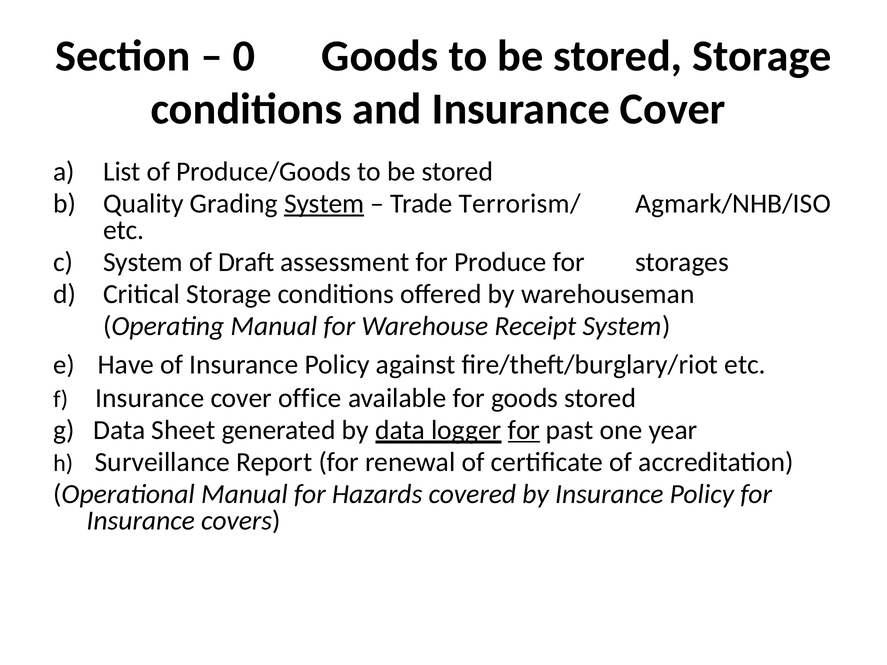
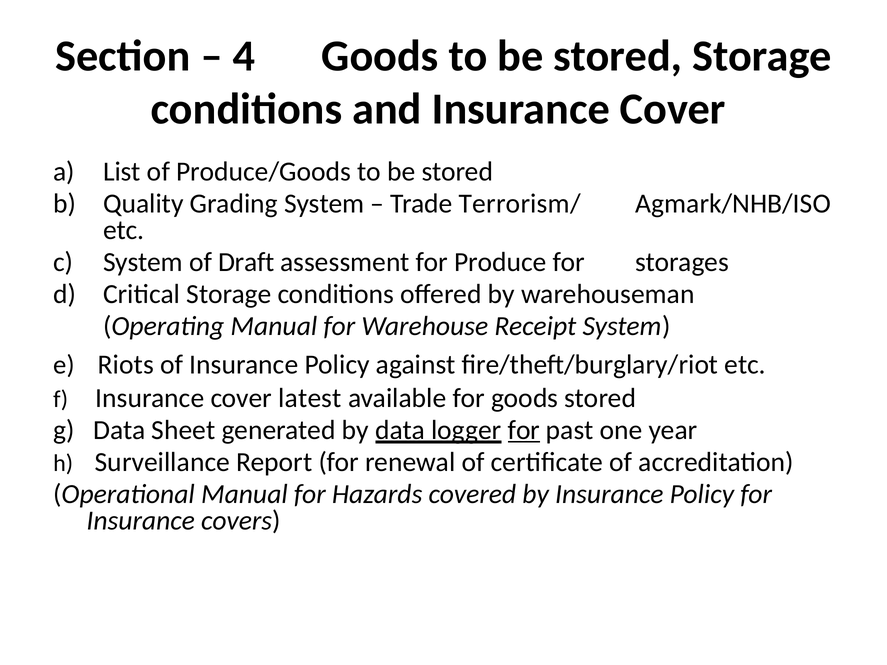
0: 0 -> 4 (244, 56)
System underline: present -> none (324, 204)
Have: Have -> Riots (126, 365)
office: office -> latest (310, 398)
